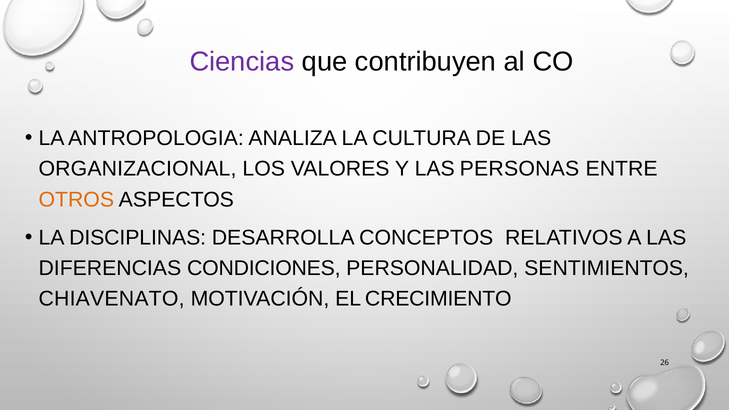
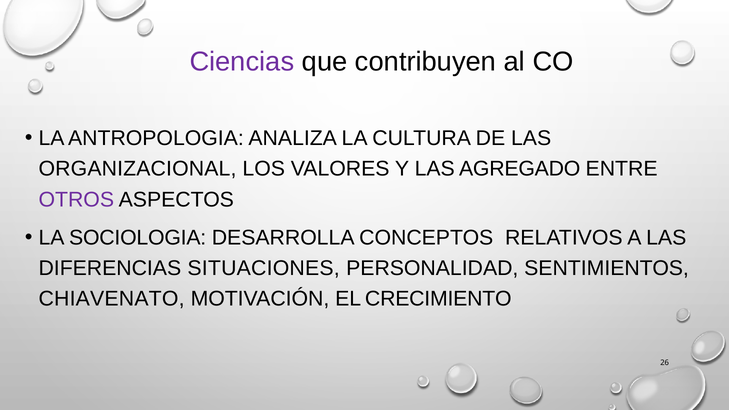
PERSONAS: PERSONAS -> AGREGADO (520, 169)
OTROS colour: orange -> purple (76, 200)
DISCIPLINAS: DISCIPLINAS -> SOCIOLOGIA (138, 238)
CONDICIONES: CONDICIONES -> SITUACIONES (264, 268)
